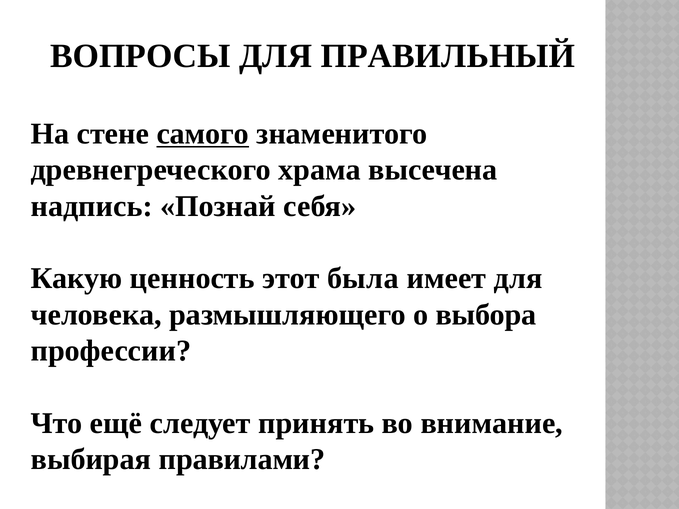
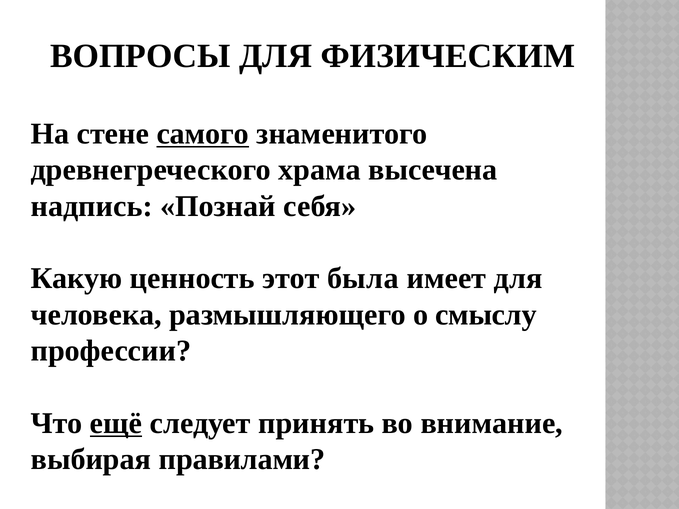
ПРАВИЛЬНЫЙ: ПРАВИЛЬНЫЙ -> ФИЗИЧЕСКИМ (448, 56)
выбора: выбора -> смыслу (486, 315)
ещё underline: none -> present (116, 424)
